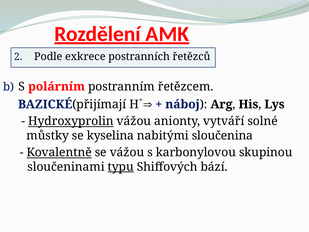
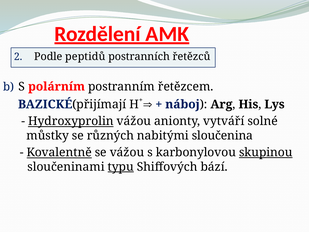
exkrece: exkrece -> peptidů (85, 56)
kyselina: kyselina -> různých (110, 135)
skupinou underline: none -> present (266, 152)
